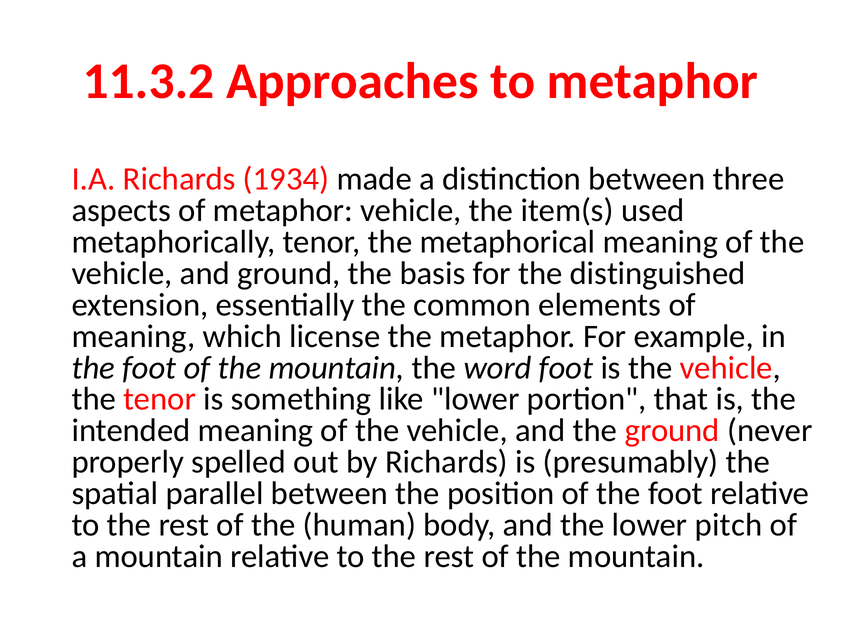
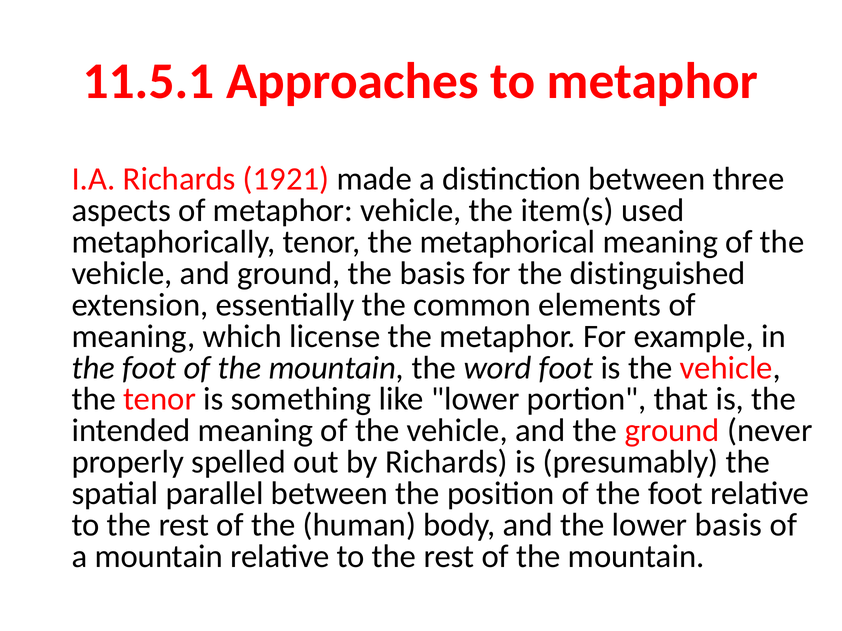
11.3.2: 11.3.2 -> 11.5.1 (149, 82)
1934: 1934 -> 1921 (286, 179)
lower pitch: pitch -> basis (728, 525)
